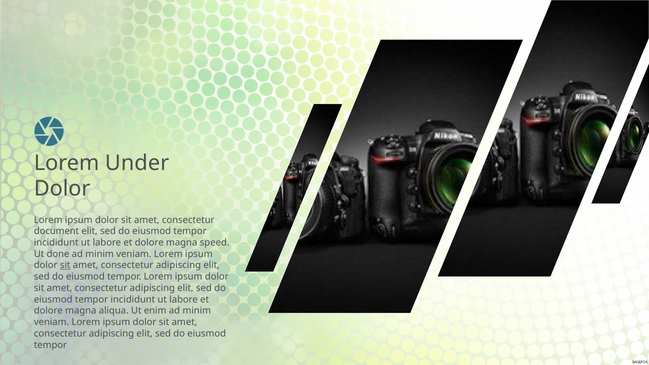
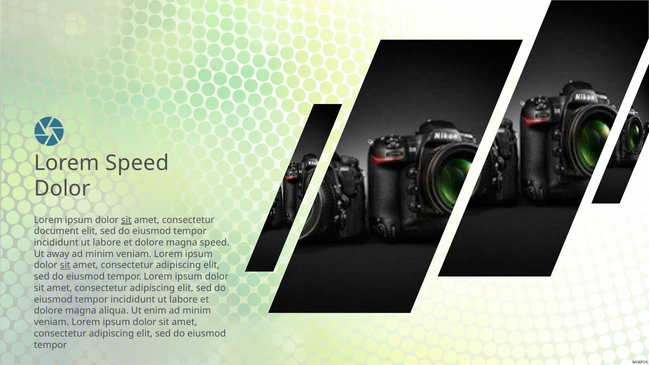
Lorem Under: Under -> Speed (137, 163)
sit underline: none -> present (126, 220)
done: done -> away (58, 254)
